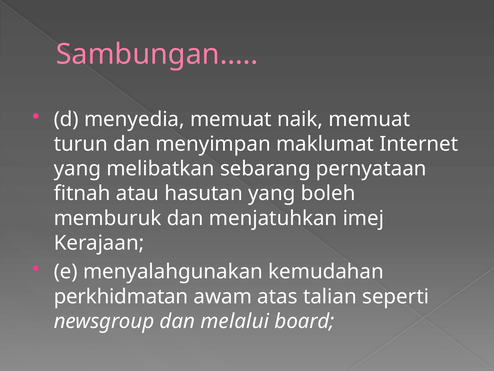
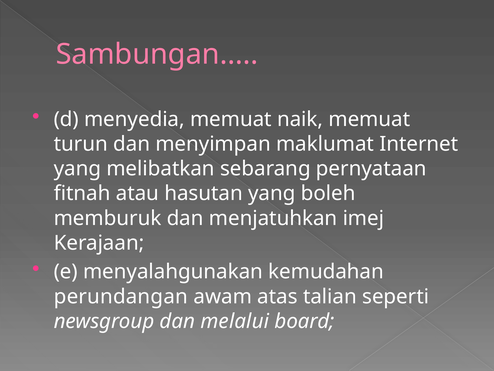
perkhidmatan: perkhidmatan -> perundangan (121, 296)
